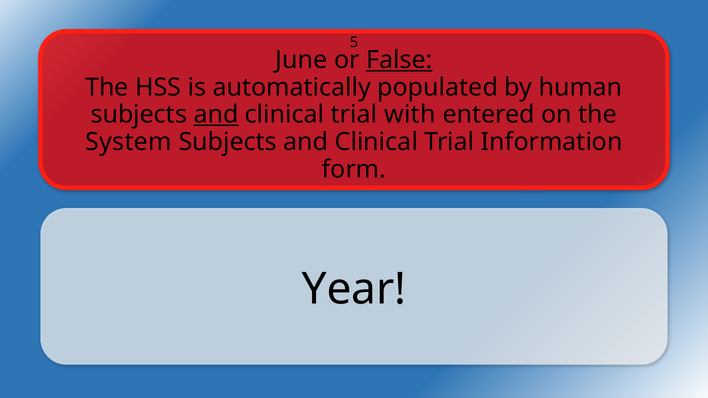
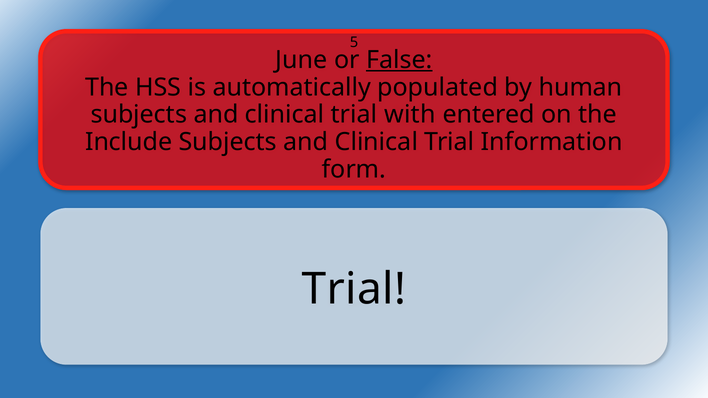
and underline: present -> none (216, 115)
System: System -> Include (129, 142)
Year: Year -> Trial (354, 289)
